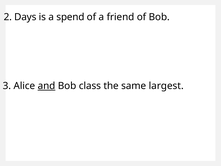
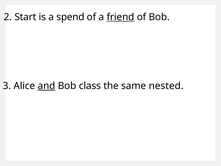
Days: Days -> Start (25, 17)
friend underline: none -> present (120, 17)
largest: largest -> nested (166, 86)
